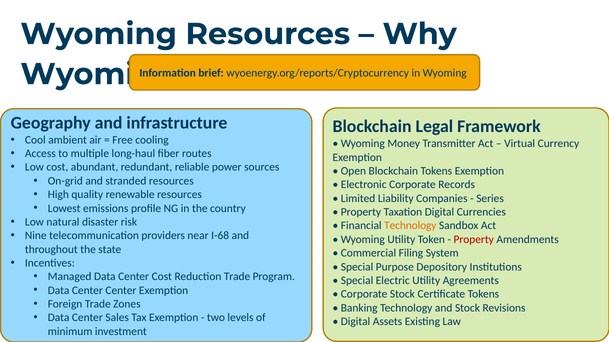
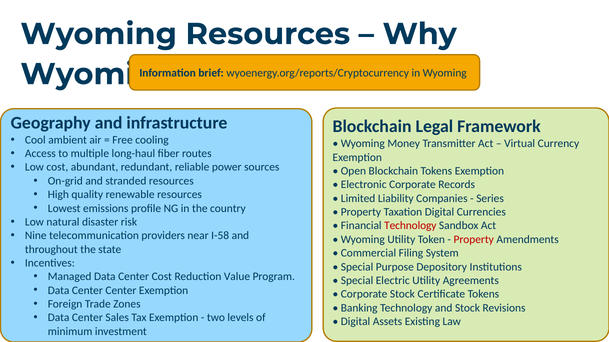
Technology colour: orange -> red (410, 226)
I-68: I-68 -> I-58 (220, 236)
Reduction Trade: Trade -> Value (237, 277)
